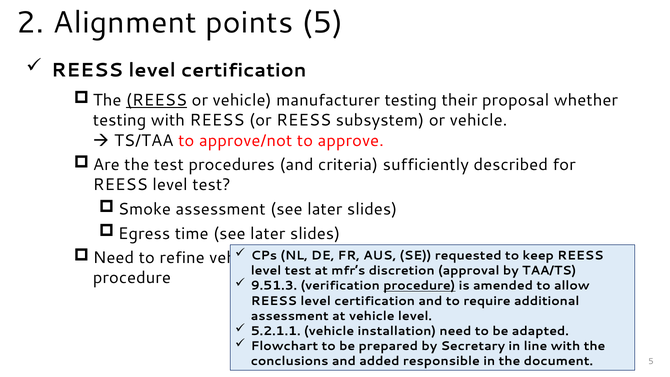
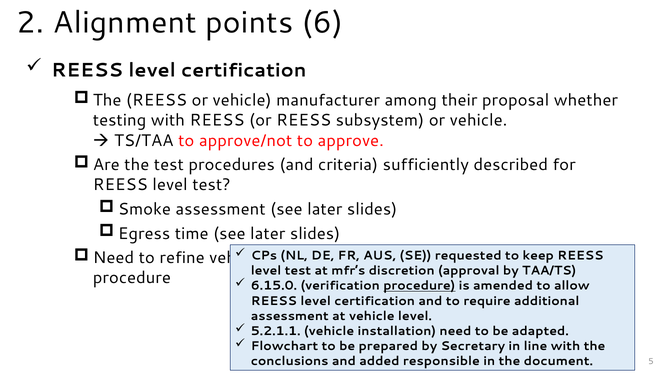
points 5: 5 -> 6 (322, 23)
REESS underline: present -> none (157, 100)
manufacturer testing: testing -> among (411, 100)
9.51.3: 9.51.3 -> 6.15.0 (274, 286)
